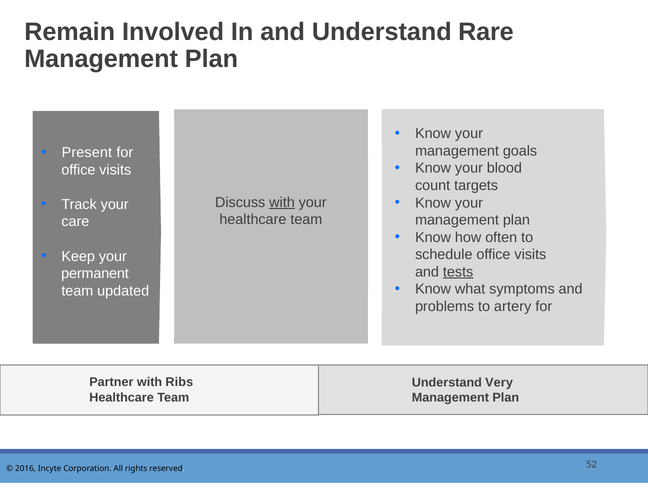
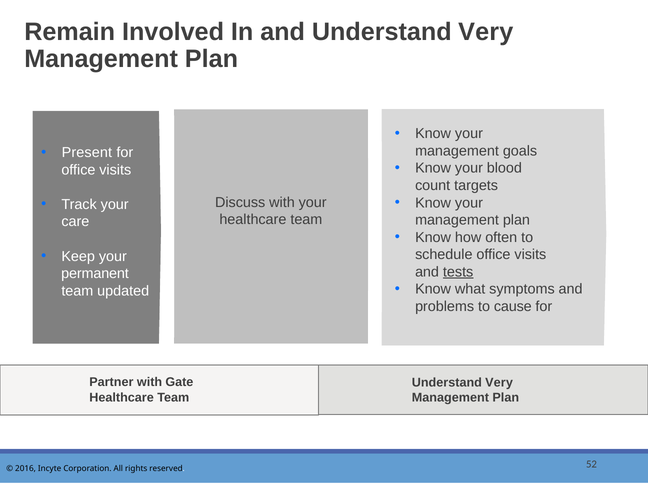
and Understand Rare: Rare -> Very (486, 32)
with underline: present -> none (282, 202)
artery: artery -> cause (513, 306)
Ribs: Ribs -> Gate (179, 382)
